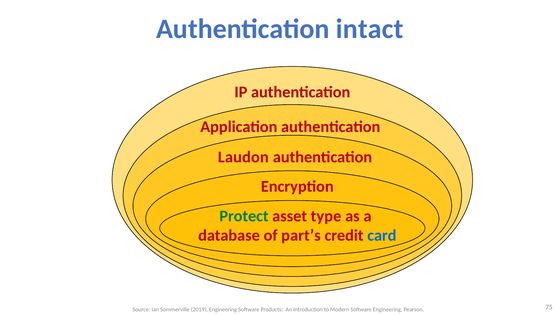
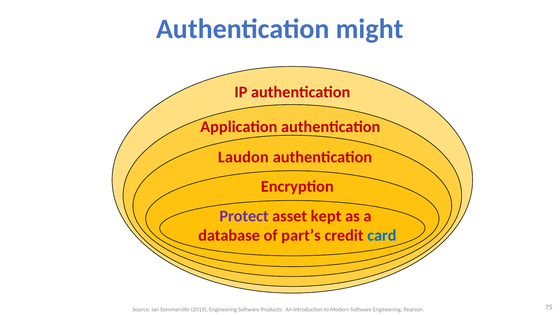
intact: intact -> might (370, 29)
Protect colour: green -> purple (244, 216)
type: type -> kept (326, 216)
